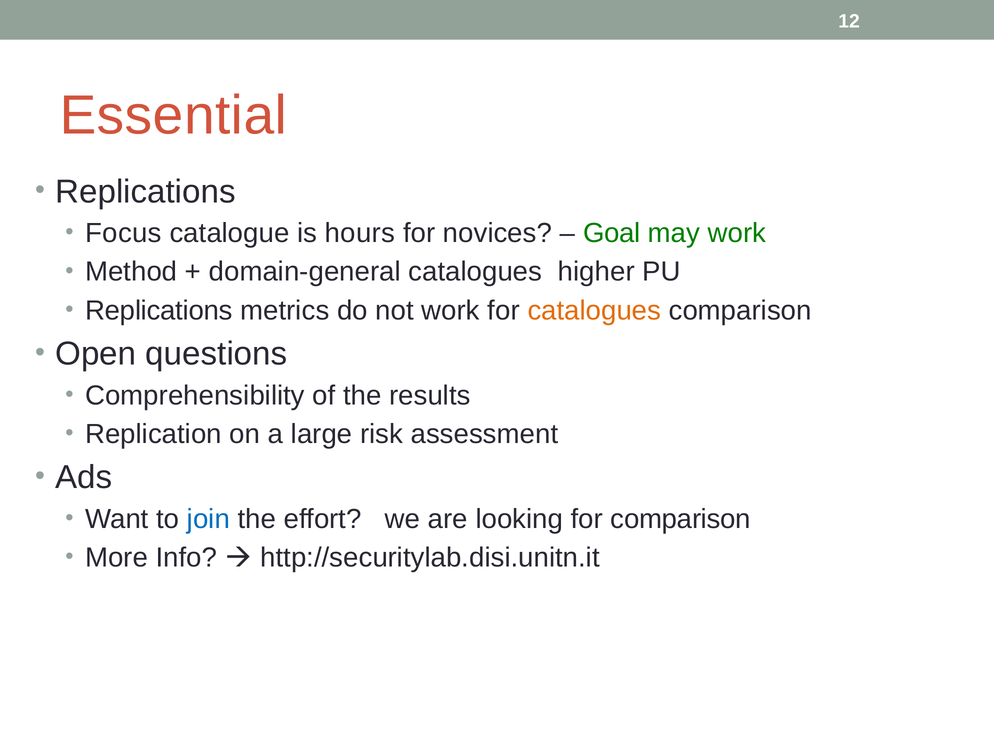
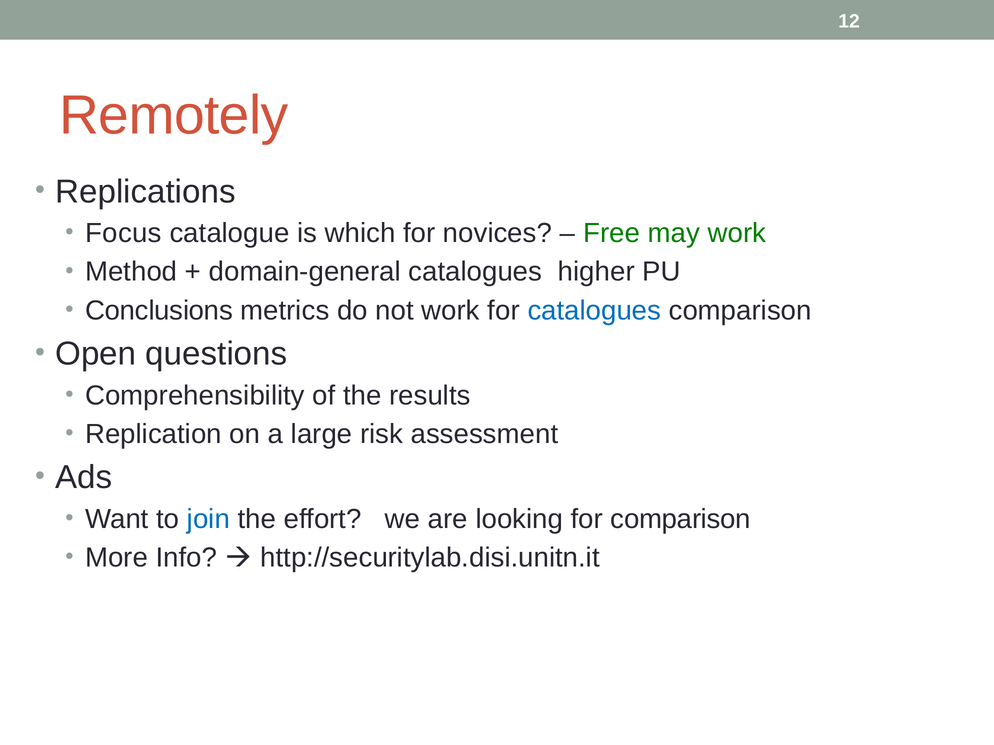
Essential: Essential -> Remotely (174, 116)
hours: hours -> which (360, 233)
Goal: Goal -> Free (612, 233)
Replications: Replications -> Conclusions (159, 311)
catalogues colour: orange -> blue (594, 311)
